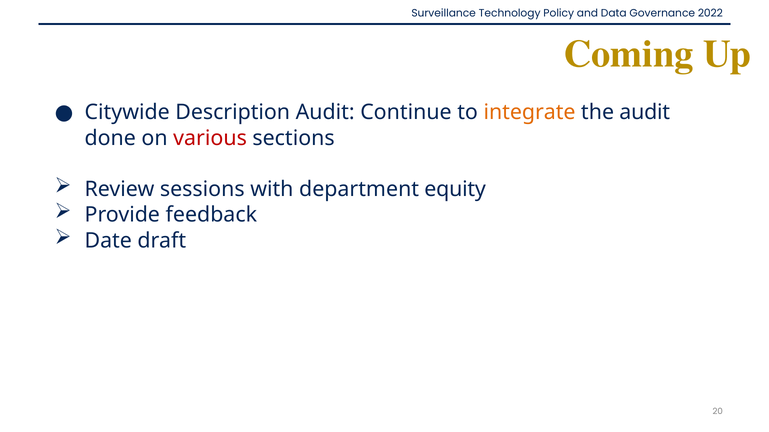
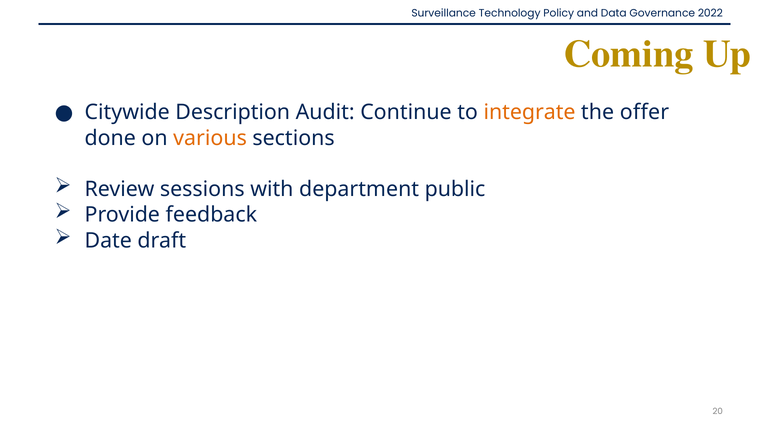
the audit: audit -> offer (645, 113)
various colour: red -> orange (210, 138)
equity: equity -> public (455, 190)
